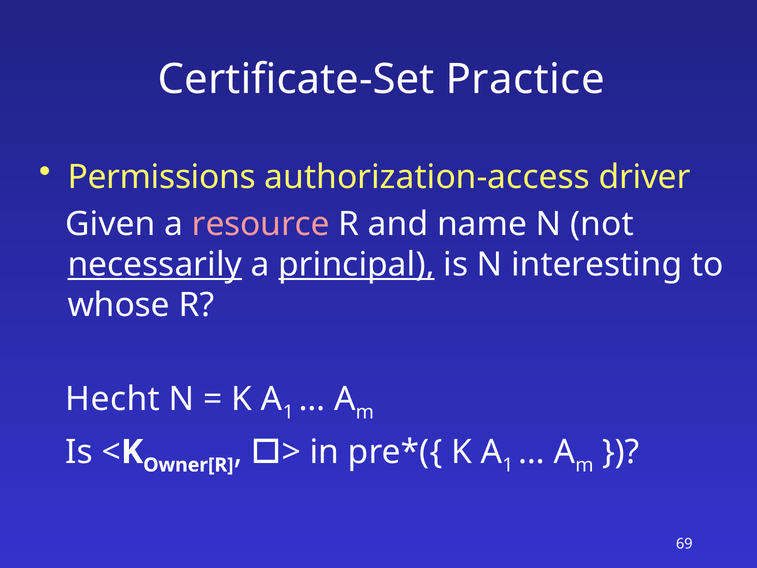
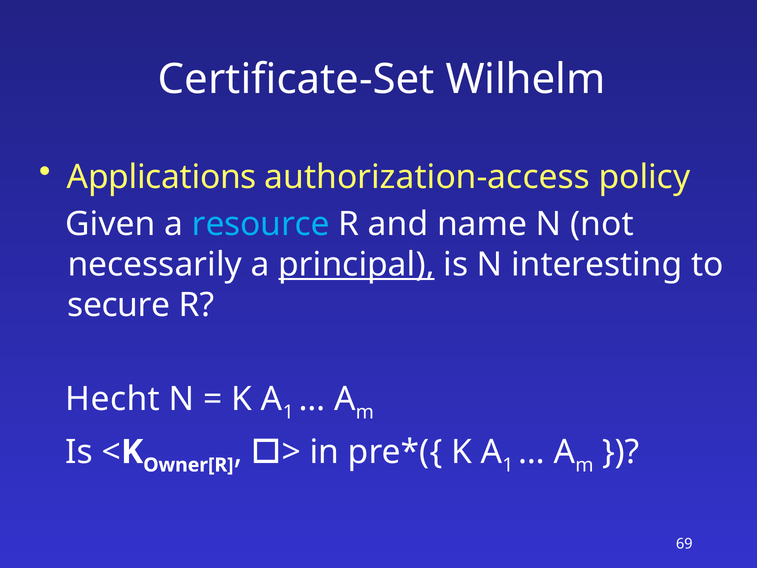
Practice: Practice -> Wilhelm (525, 79)
Permissions: Permissions -> Applications (162, 177)
driver: driver -> policy (644, 177)
resource colour: pink -> light blue (261, 224)
necessarily underline: present -> none (155, 264)
whose: whose -> secure (119, 305)
